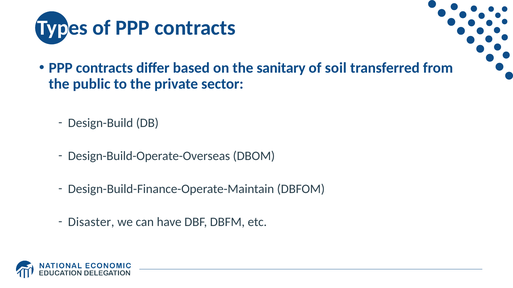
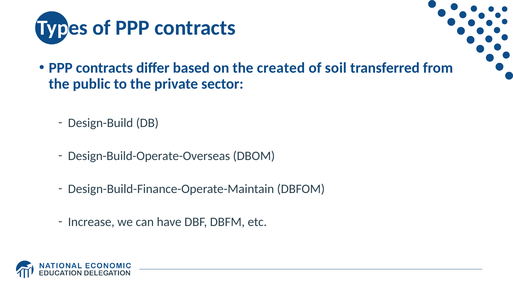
sanitary: sanitary -> created (281, 68)
Disaster: Disaster -> Increase (91, 222)
